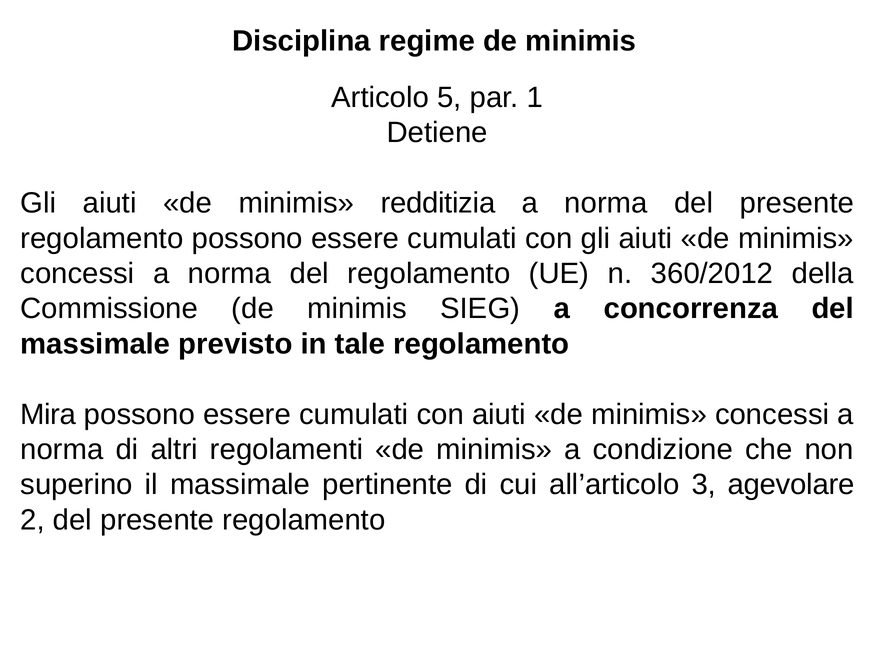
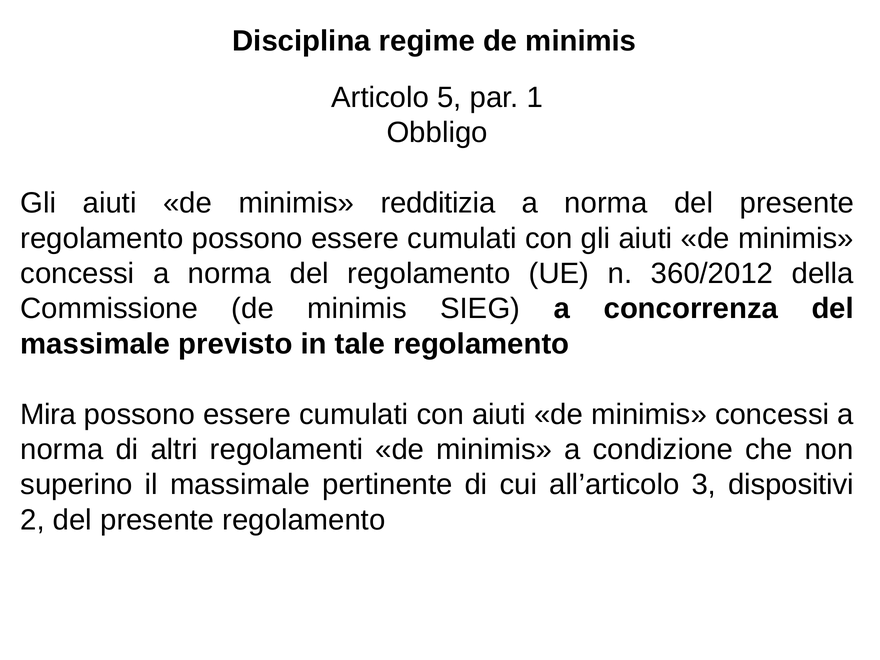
Detiene: Detiene -> Obbligo (437, 133)
agevolare: agevolare -> dispositivi (791, 485)
